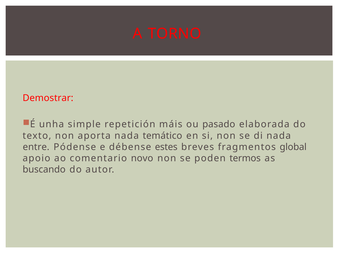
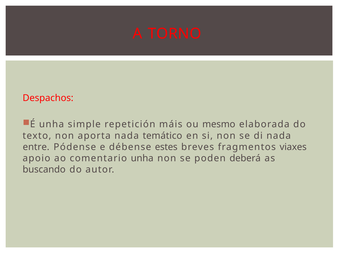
Demostrar: Demostrar -> Despachos (48, 98)
pasado: pasado -> mesmo (219, 124)
global: global -> viaxes (293, 147)
comentario novo: novo -> unha (142, 158)
termos: termos -> deberá (245, 158)
